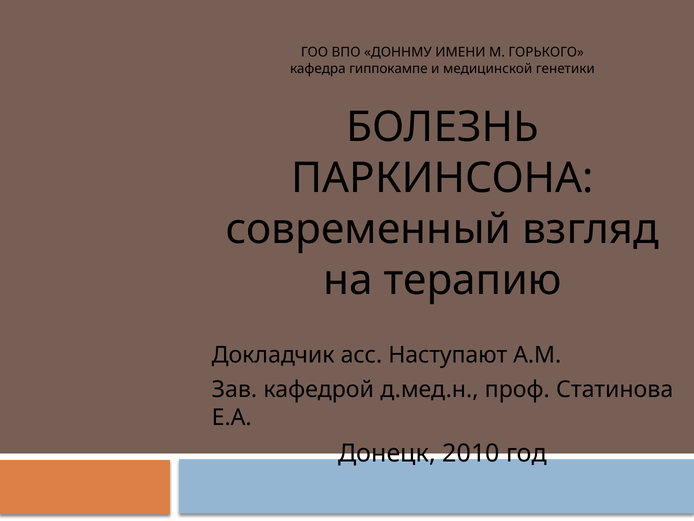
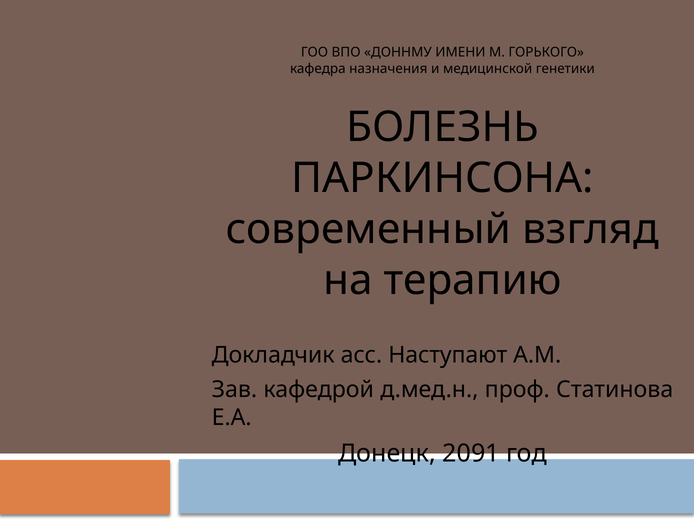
гиппокампе: гиппокампе -> назначения (388, 69)
2010: 2010 -> 2091 (471, 453)
